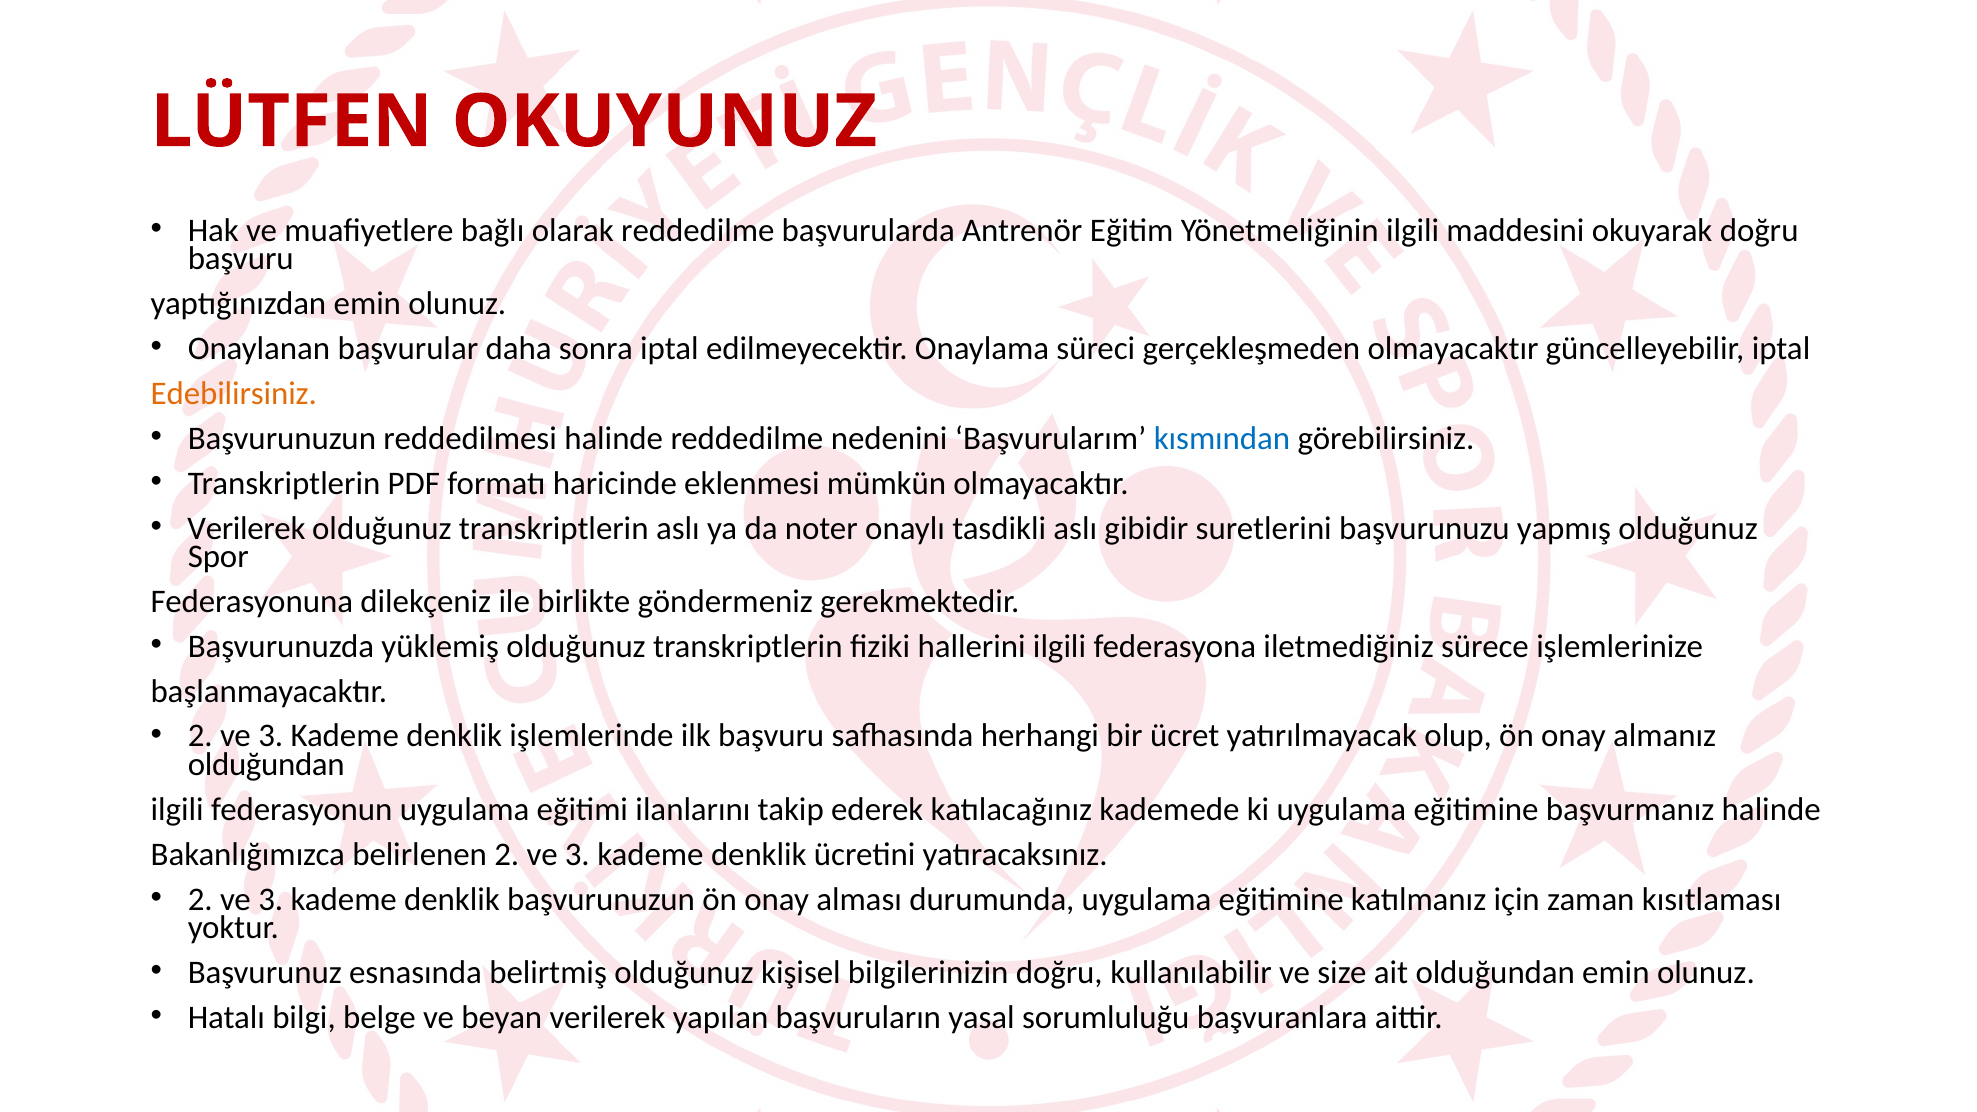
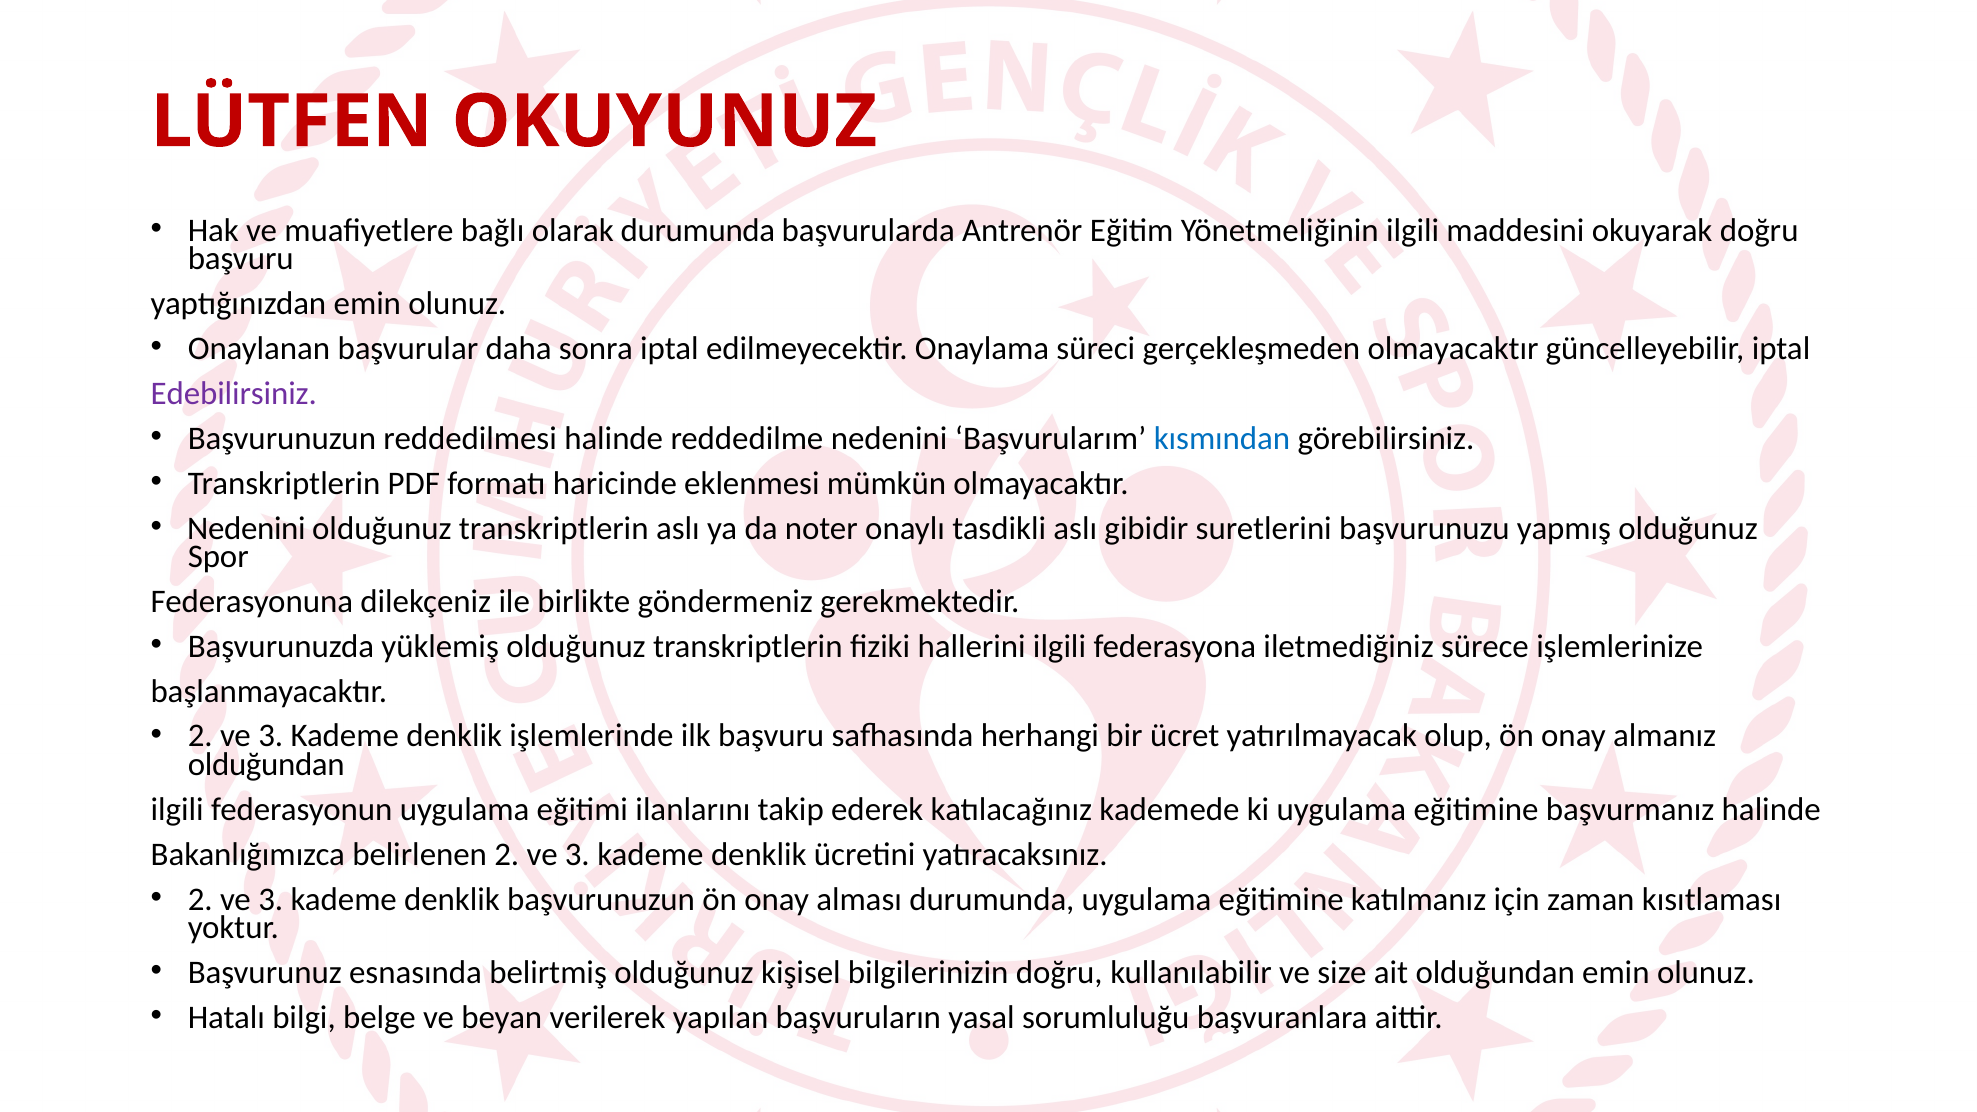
olarak reddedilme: reddedilme -> durumunda (698, 230)
Edebilirsiniz colour: orange -> purple (234, 394)
Verilerek: Verilerek -> Nedenini (246, 528)
